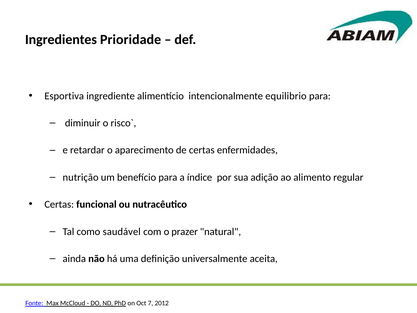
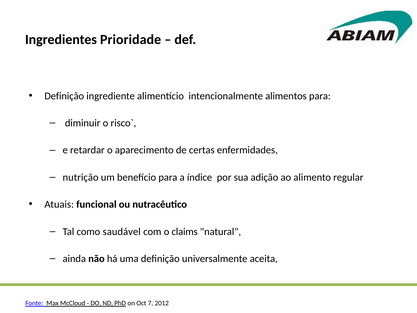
Esportiva: Esportiva -> Definição (64, 96)
equilibrio: equilibrio -> alimentos (286, 96)
Certas: Certas -> Atuais (59, 204)
prazer: prazer -> claims (185, 231)
